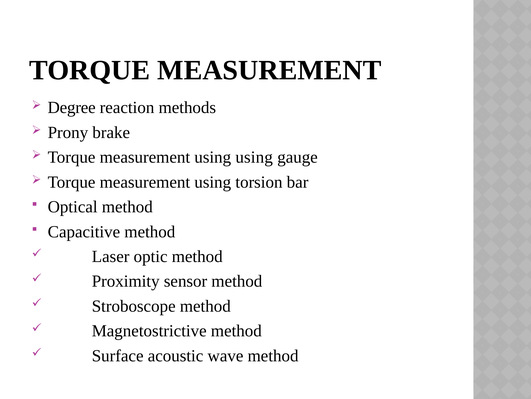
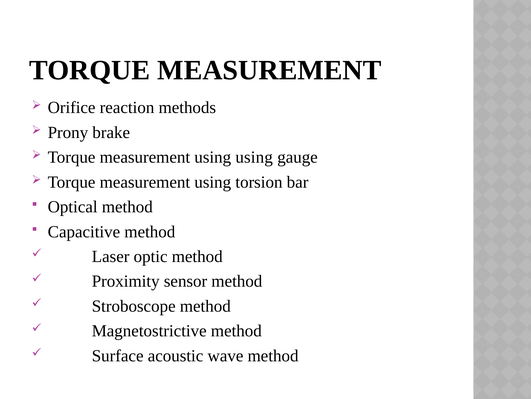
Degree: Degree -> Orifice (72, 107)
